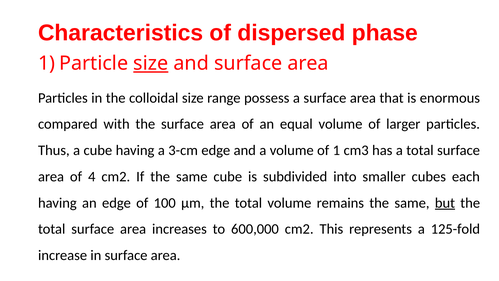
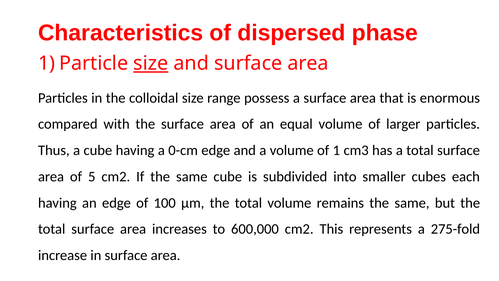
3-cm: 3-cm -> 0-cm (183, 150)
4: 4 -> 5 (92, 176)
but underline: present -> none (445, 203)
125-fold: 125-fold -> 275-fold (455, 229)
